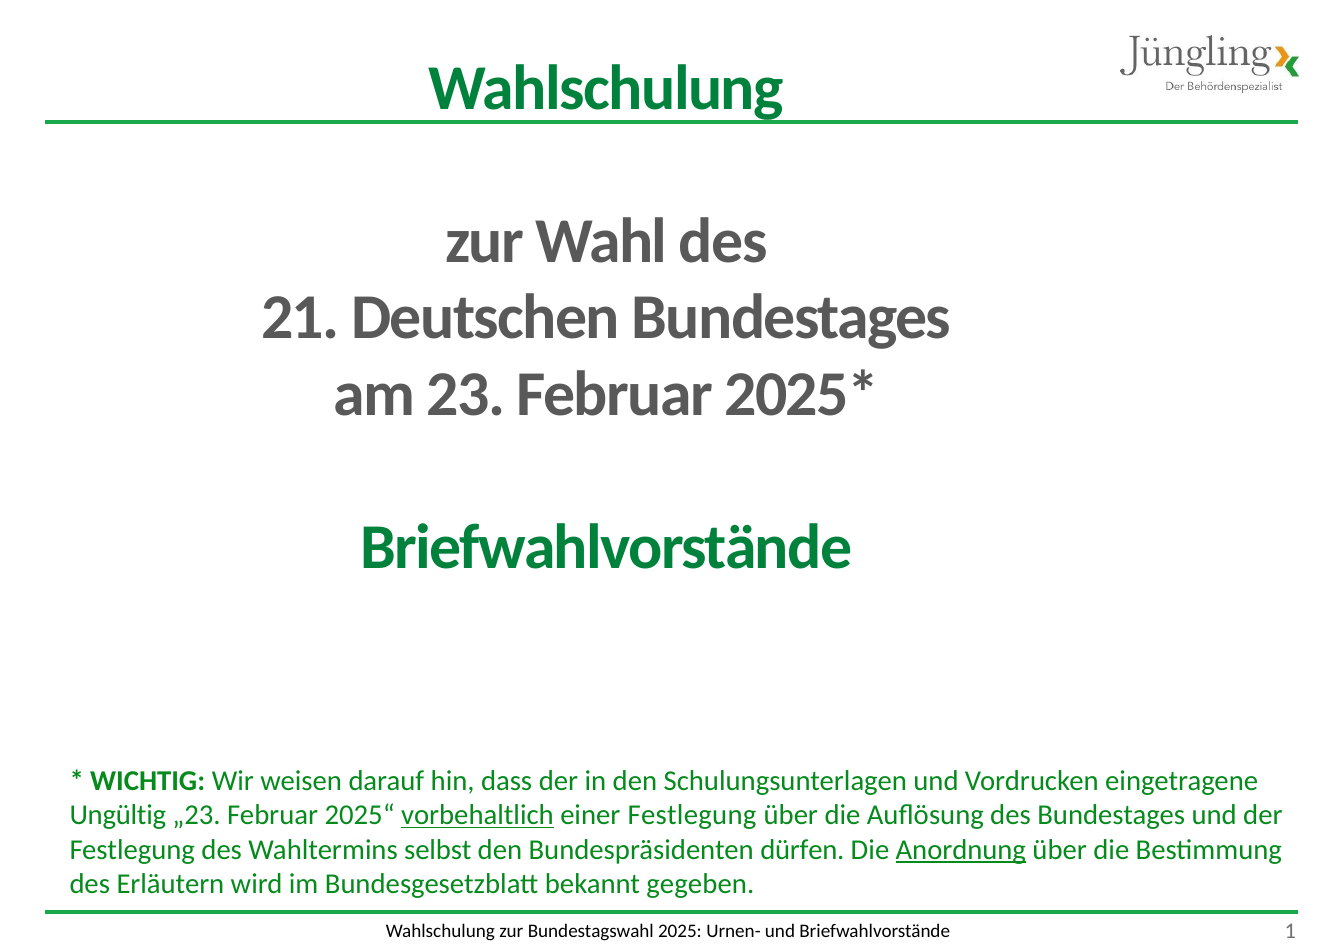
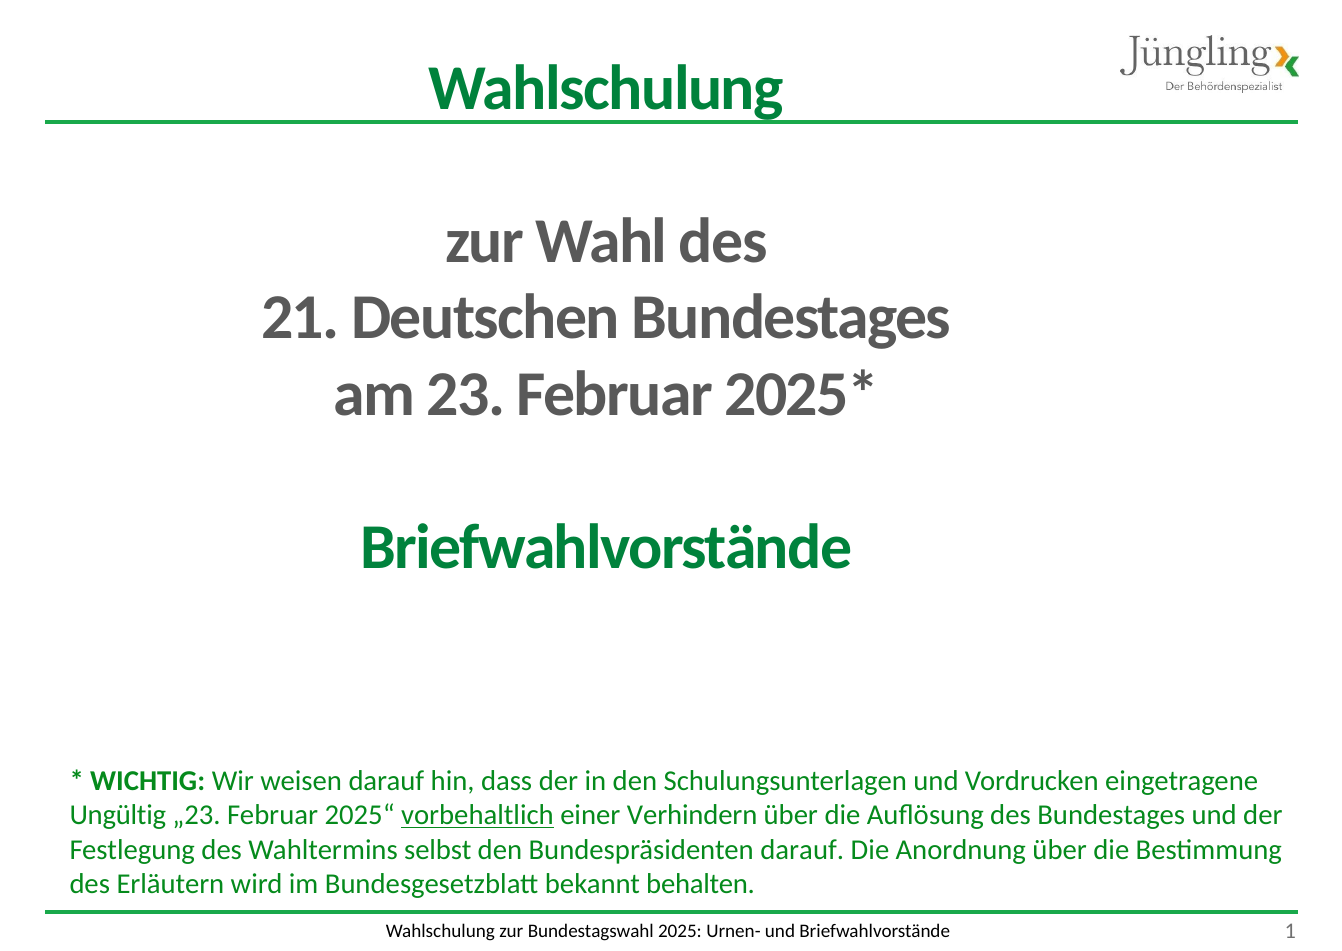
einer Festlegung: Festlegung -> Verhindern (692, 815)
Bundespräsidenten dürfen: dürfen -> darauf (802, 850)
Anordnung underline: present -> none (961, 850)
gegeben: gegeben -> behalten (701, 884)
